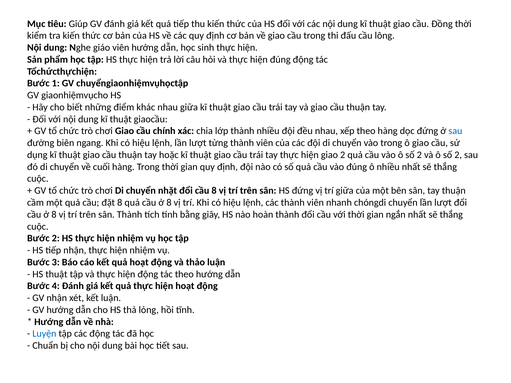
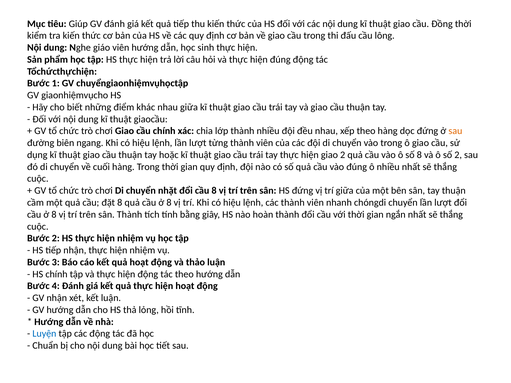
sau colour: blue -> orange (455, 131)
vào ô số 2: 2 -> 8 (419, 155)
HS thuật: thuật -> chính (56, 274)
